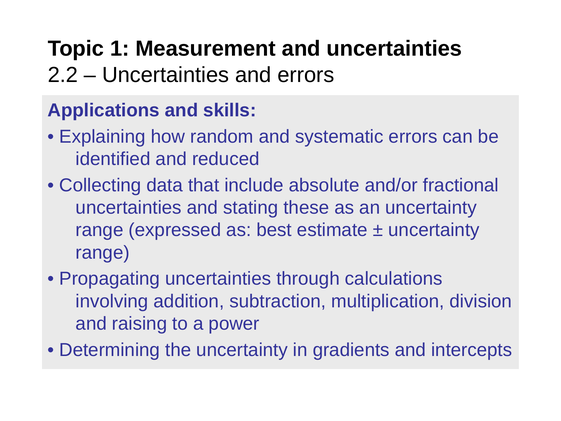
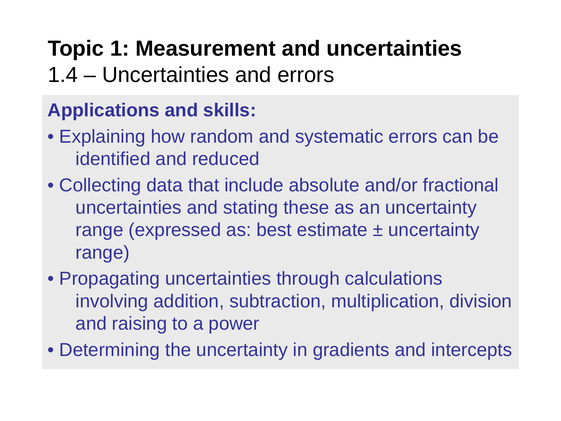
2.2: 2.2 -> 1.4 (63, 75)
